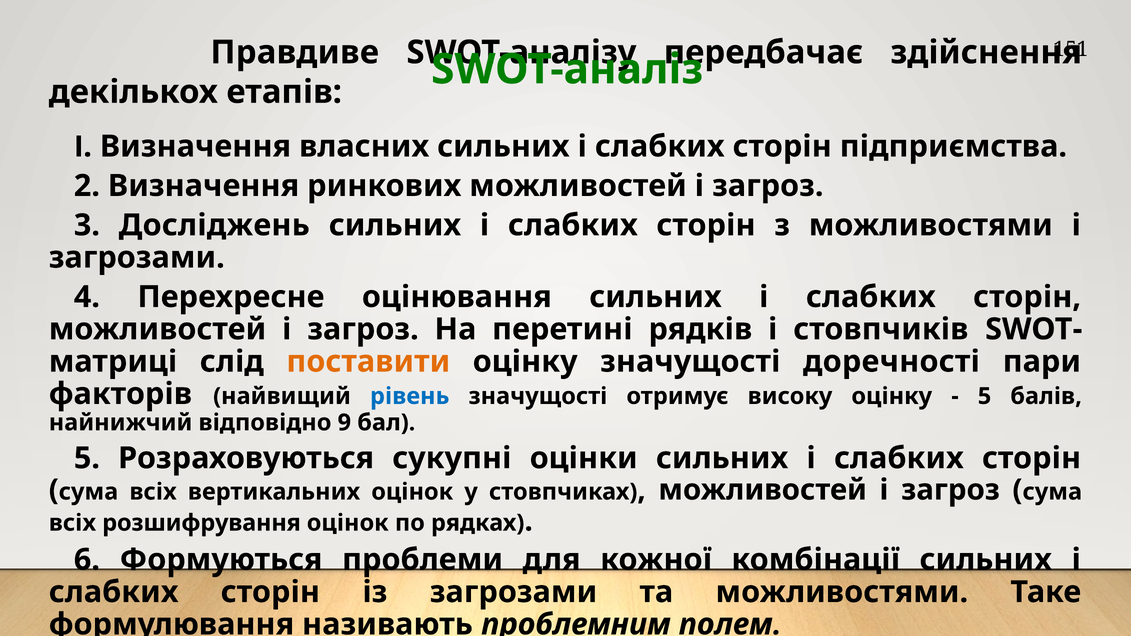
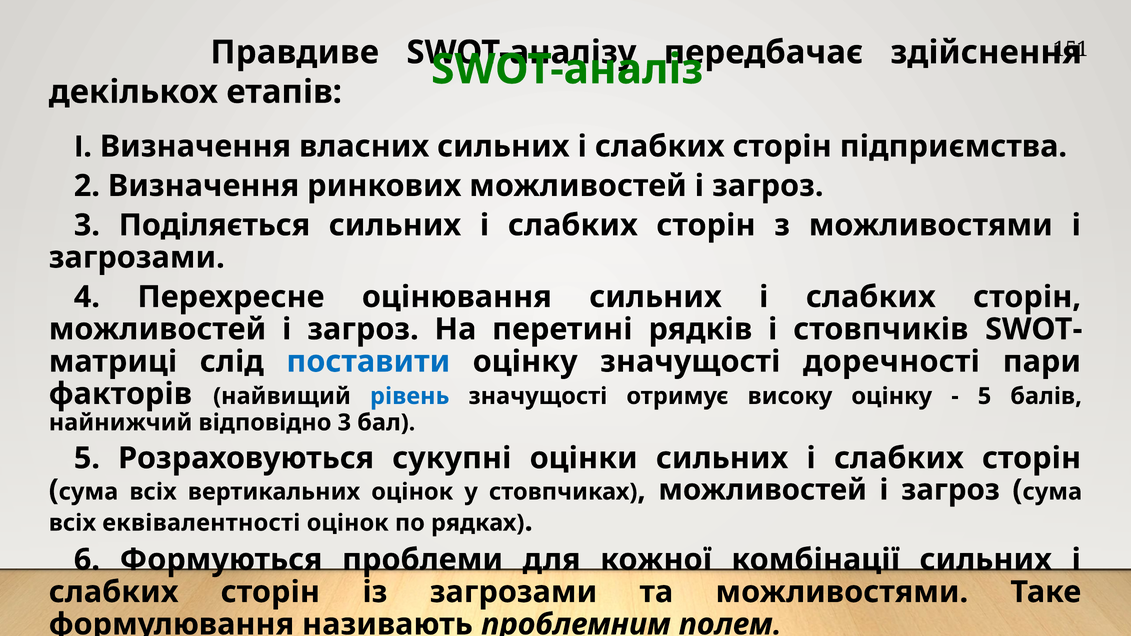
Досліджень: Досліджень -> Поділяється (214, 225)
поставити colour: orange -> blue (368, 362)
відповідно 9: 9 -> 3 (344, 423)
розшифрування: розшифрування -> еквівалентності (201, 523)
